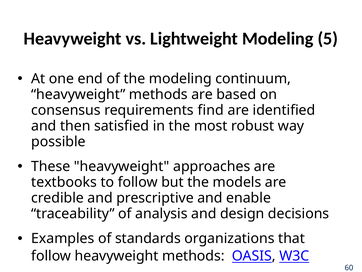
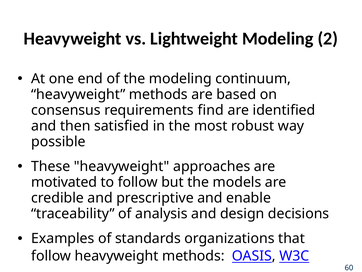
5: 5 -> 2 (328, 39)
textbooks: textbooks -> motivated (64, 182)
